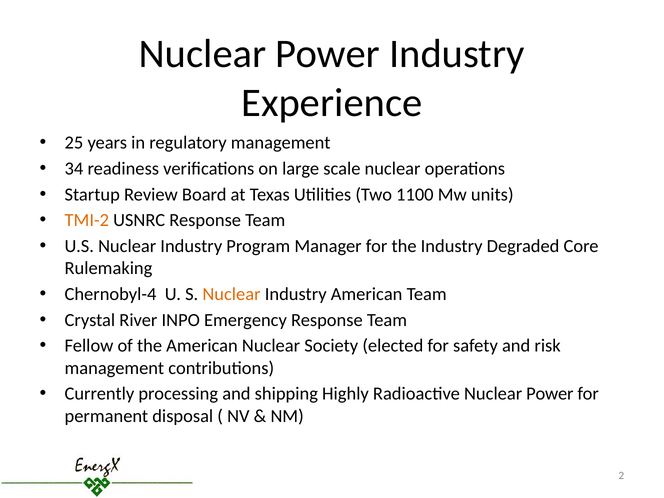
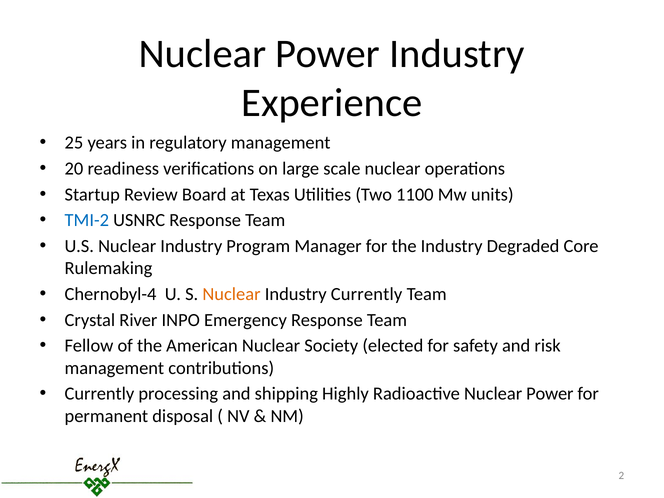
34: 34 -> 20 (74, 169)
TMI-2 colour: orange -> blue (87, 220)
Industry American: American -> Currently (367, 294)
